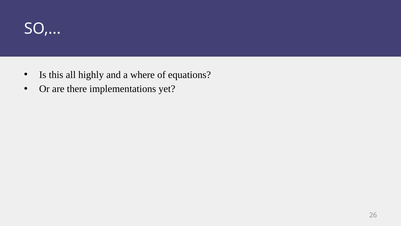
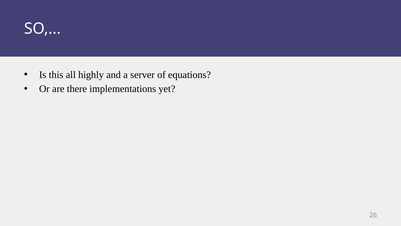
where: where -> server (143, 75)
